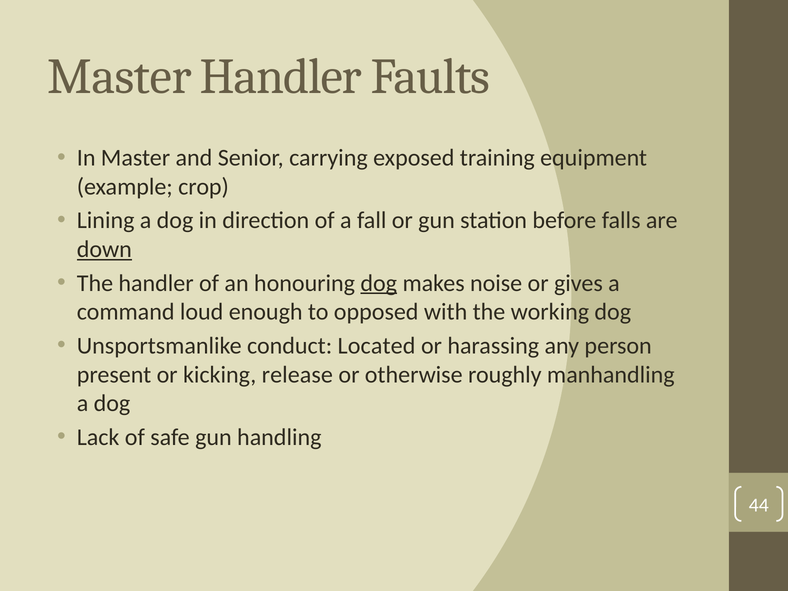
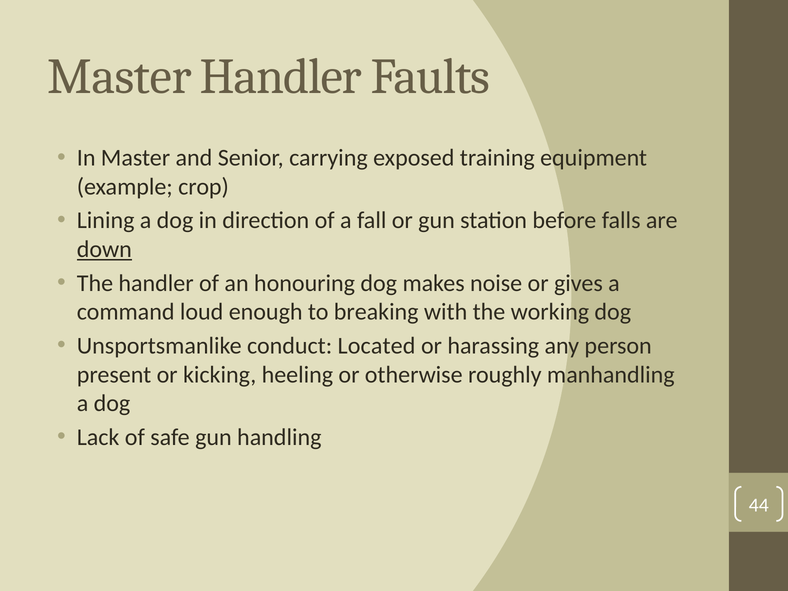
dog underline: present -> none (379, 283)
opposed: opposed -> breaking (376, 312)
release: release -> heeling (297, 375)
